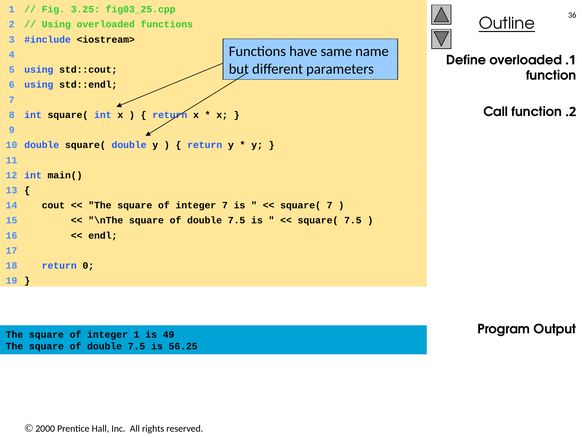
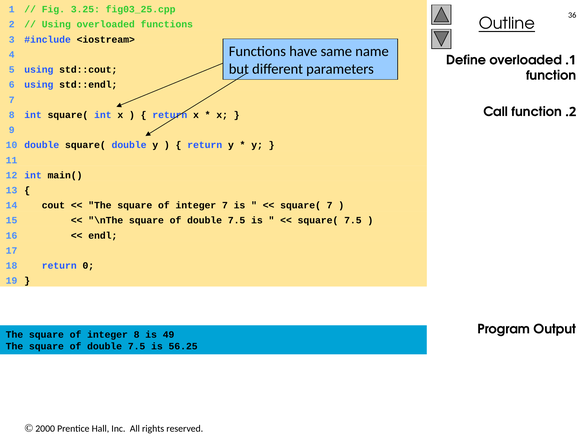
integer 1: 1 -> 8 (137, 334)
